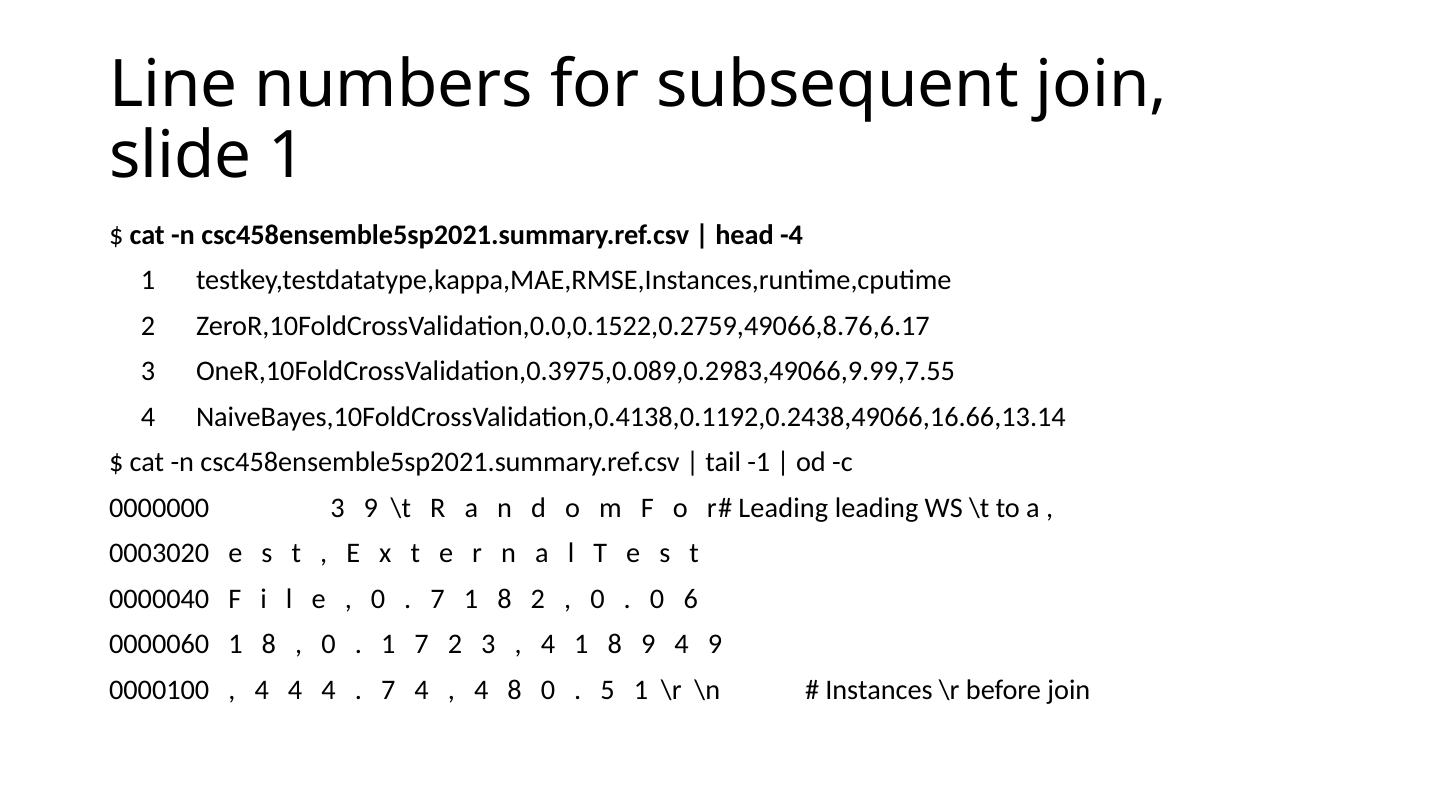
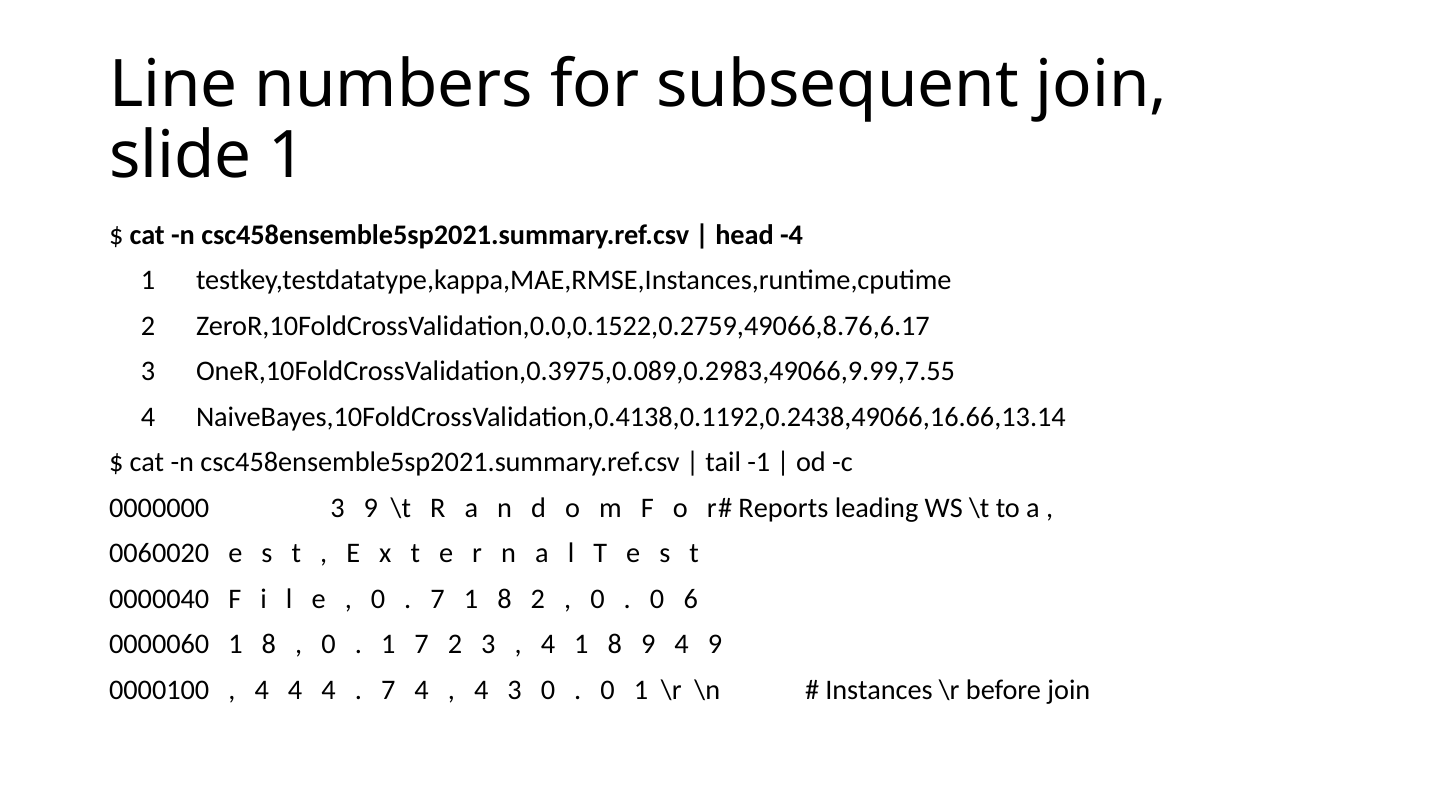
Leading: Leading -> Reports (783, 508)
0003020: 0003020 -> 0060020 (159, 553)
4 8: 8 -> 3 (515, 690)
5: 5 -> 0 (608, 690)
